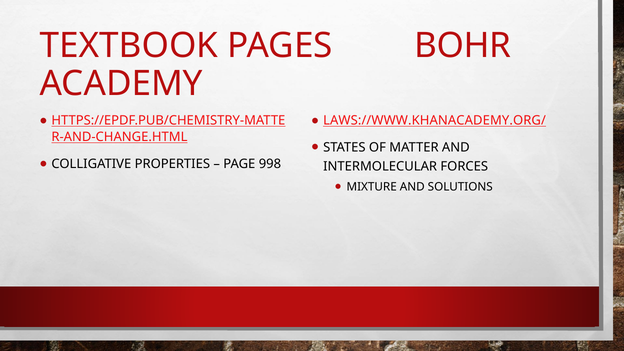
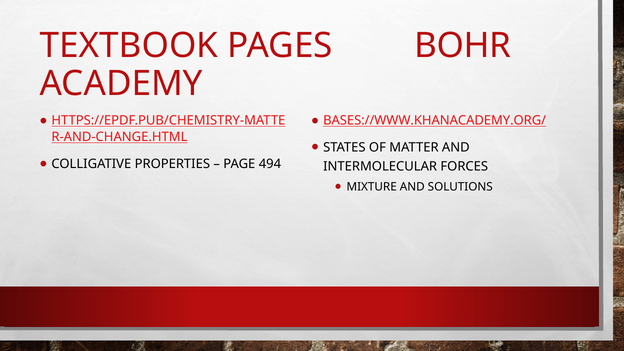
LAWS://WWW.KHANACADEMY.ORG/: LAWS://WWW.KHANACADEMY.ORG/ -> BASES://WWW.KHANACADEMY.ORG/ (435, 120)
998: 998 -> 494 (270, 164)
